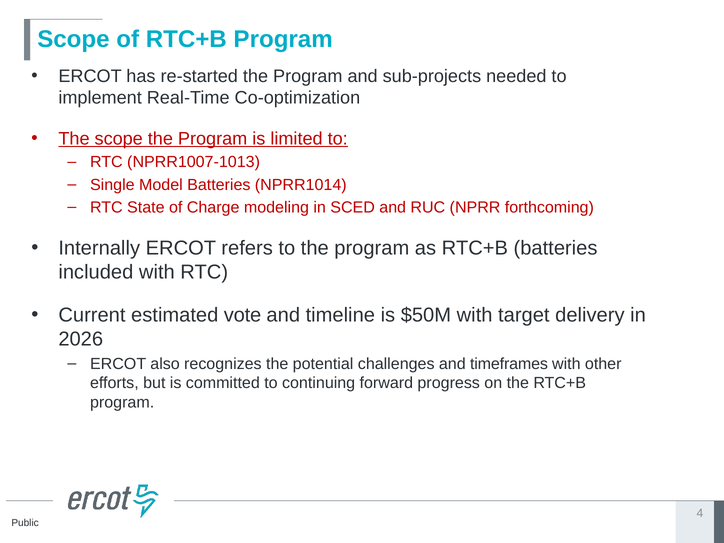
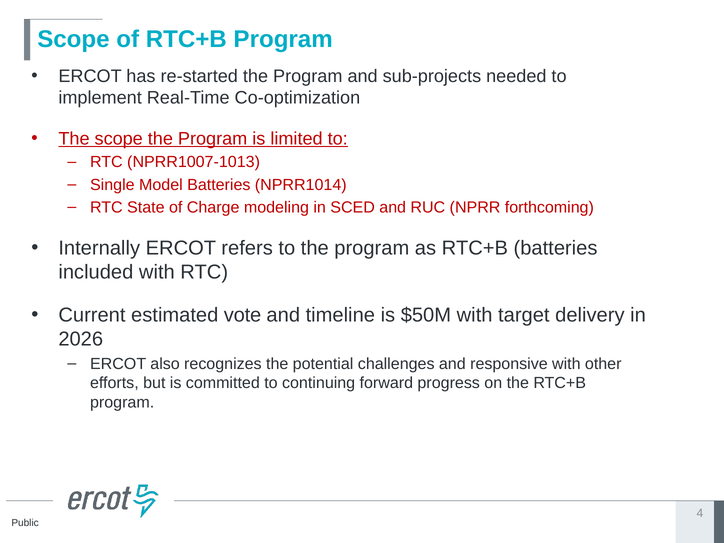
timeframes: timeframes -> responsive (509, 364)
